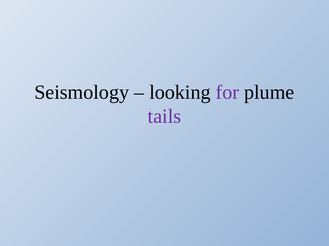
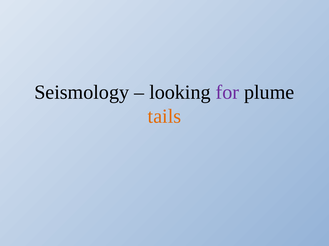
tails colour: purple -> orange (164, 117)
